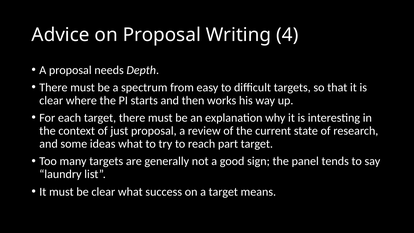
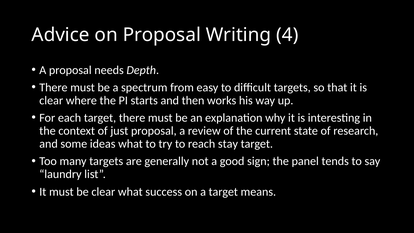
part: part -> stay (228, 144)
